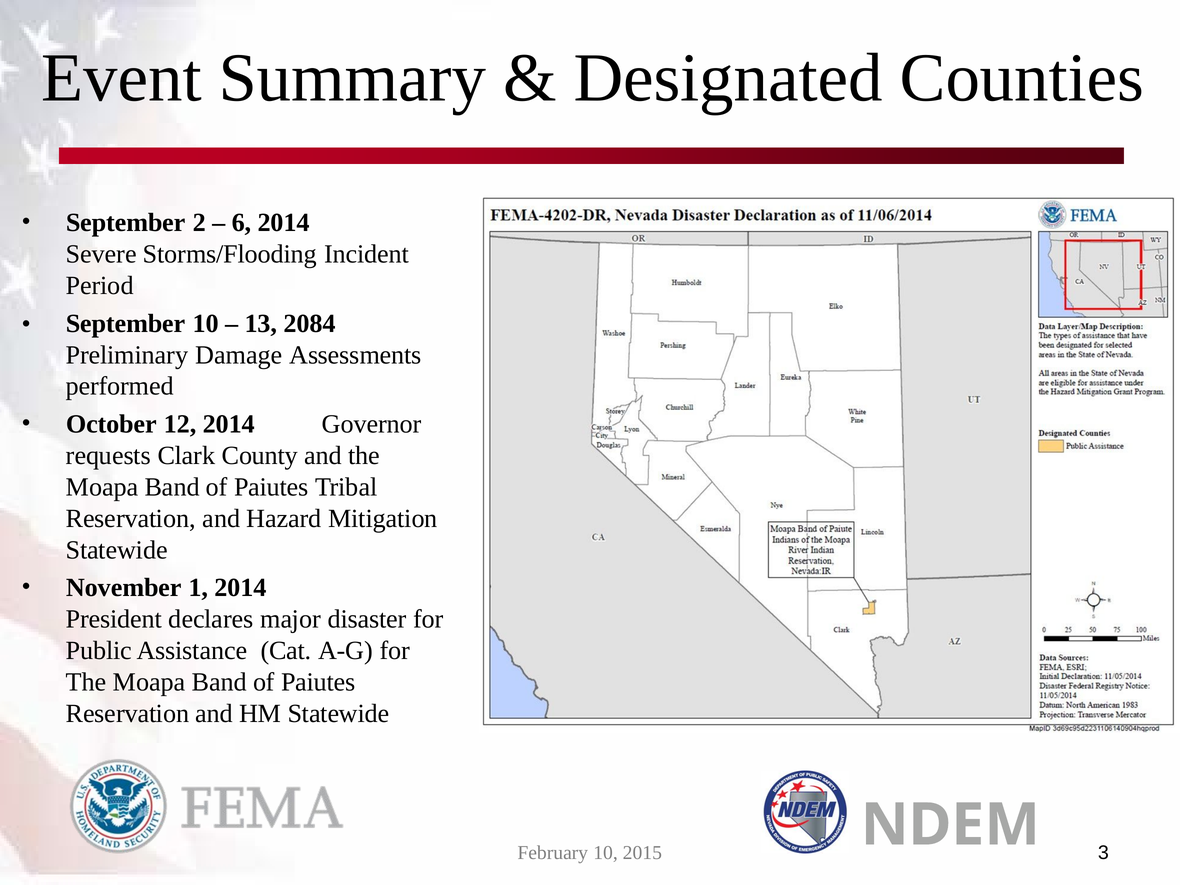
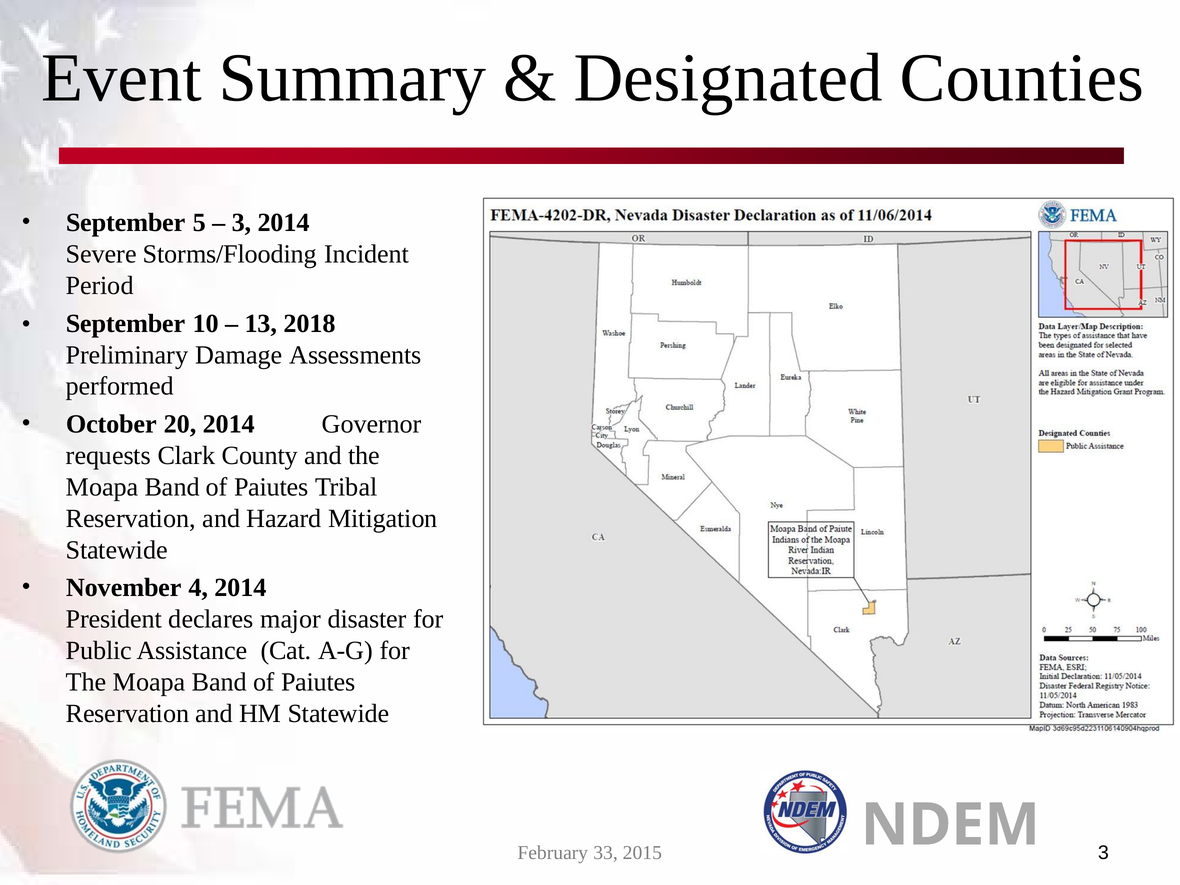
2: 2 -> 5 (199, 223)
6: 6 -> 3 (241, 223)
2084: 2084 -> 2018 (310, 323)
12: 12 -> 20 (180, 424)
1: 1 -> 4 (198, 588)
February 10: 10 -> 33 (606, 853)
